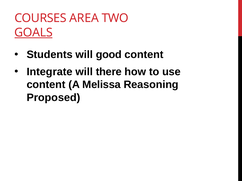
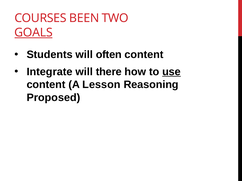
AREA: AREA -> BEEN (84, 18)
good: good -> often (109, 55)
use underline: none -> present (171, 72)
Melissa: Melissa -> Lesson (101, 85)
